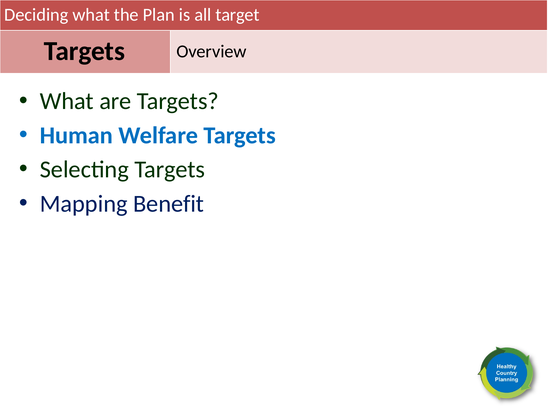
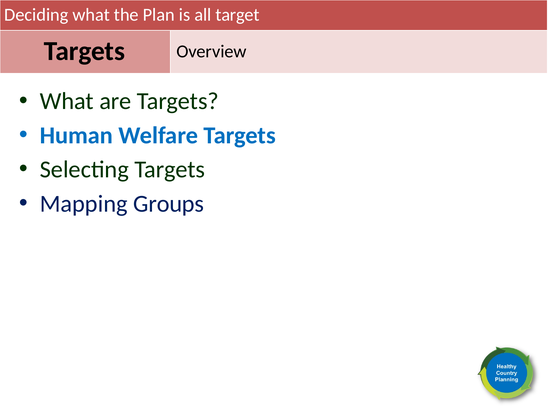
Benefit: Benefit -> Groups (169, 204)
